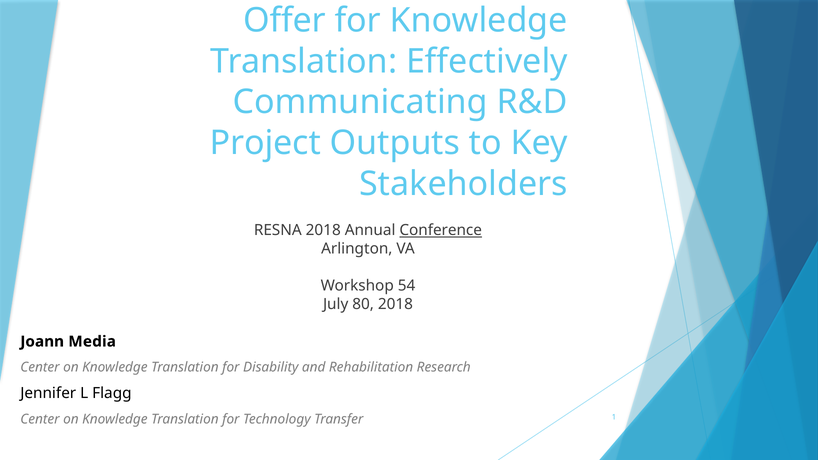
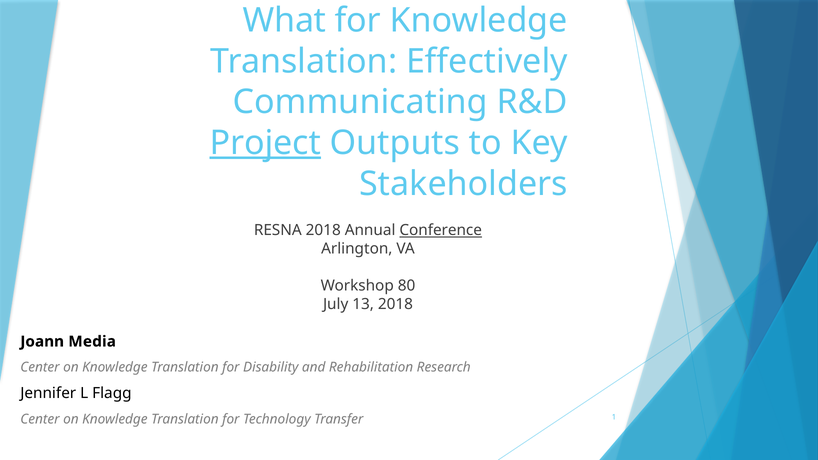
Offer: Offer -> What (285, 20)
Project underline: none -> present (265, 143)
54: 54 -> 80 (407, 286)
80: 80 -> 13 (363, 304)
